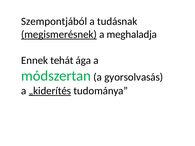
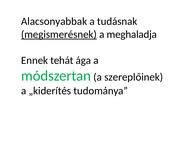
Szempontjából: Szempontjából -> Alacsonyabbak (54, 21)
gyorsolvasás: gyorsolvasás -> szereplőinek (134, 77)
„kiderítés underline: present -> none (50, 91)
